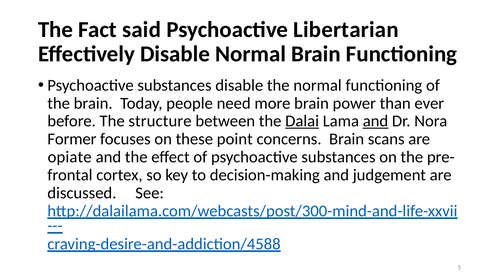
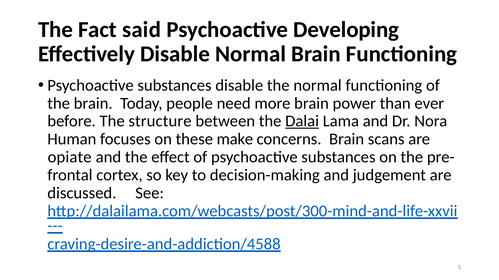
Libertarian: Libertarian -> Developing (346, 30)
and underline: present -> none (375, 121)
Former: Former -> Human (72, 139)
point: point -> make (235, 139)
